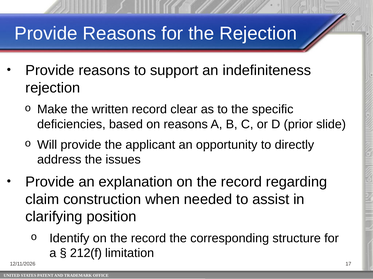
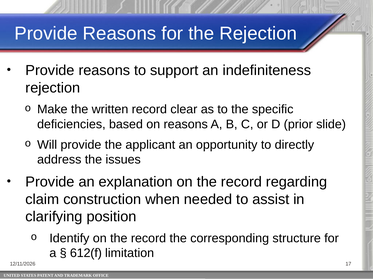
212(f: 212(f -> 612(f (86, 254)
